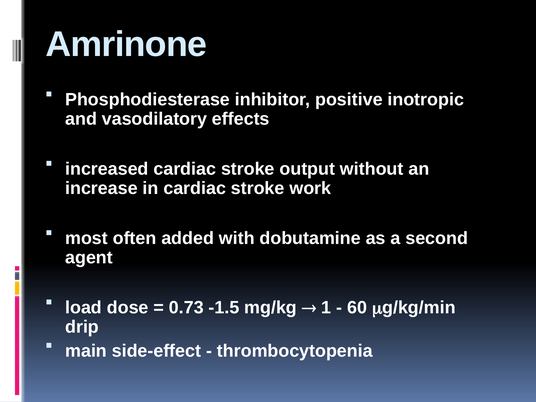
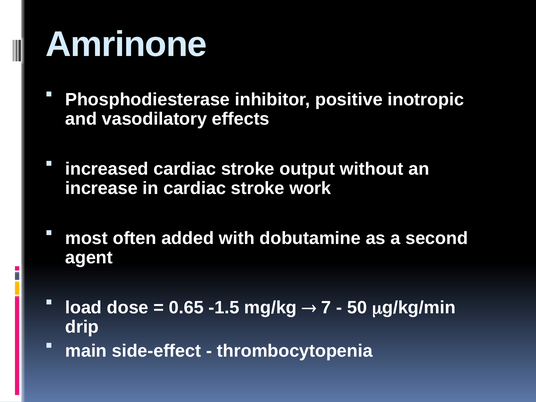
0.73: 0.73 -> 0.65 (186, 308)
1: 1 -> 7 (326, 308)
60: 60 -> 50 (357, 308)
